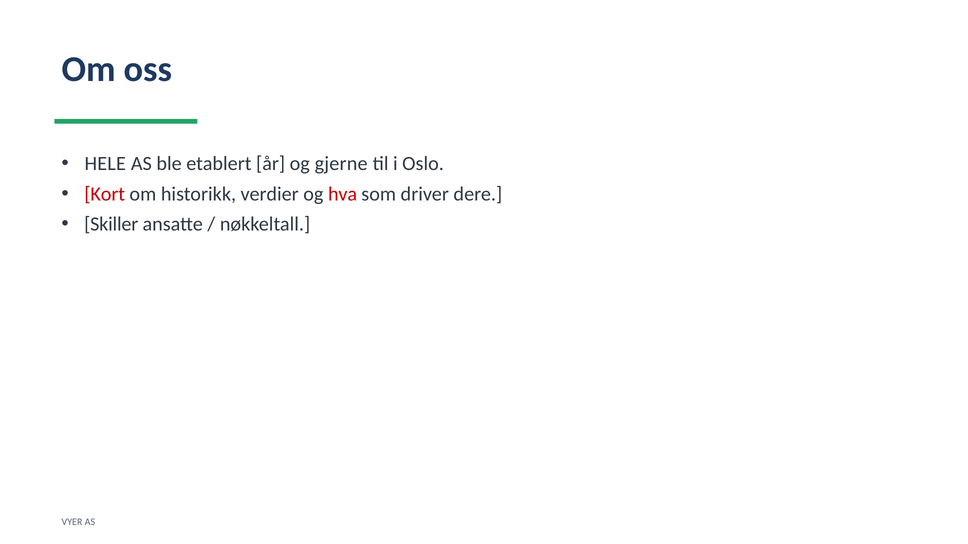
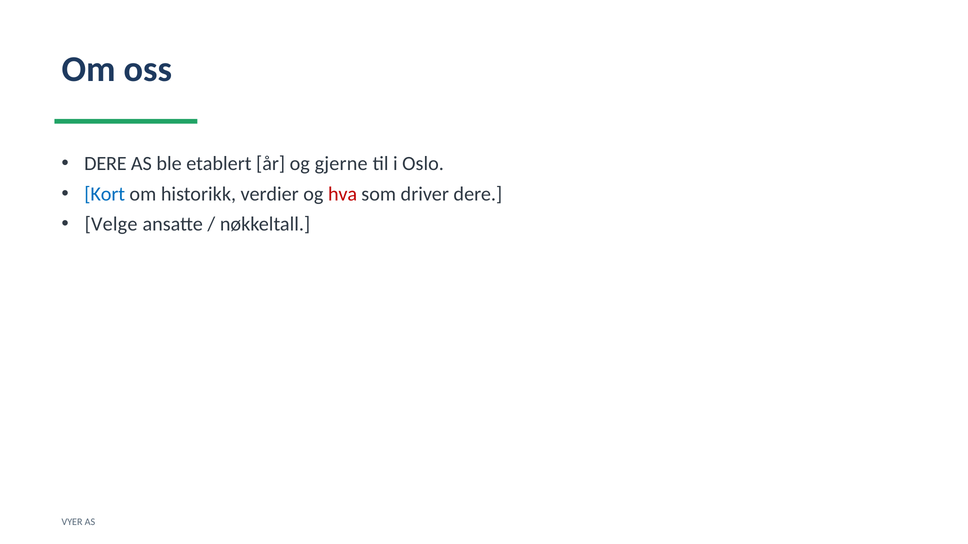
HELE: HELE -> DERE (105, 164)
Kort colour: red -> blue (105, 194)
Skiller: Skiller -> Velge (111, 224)
